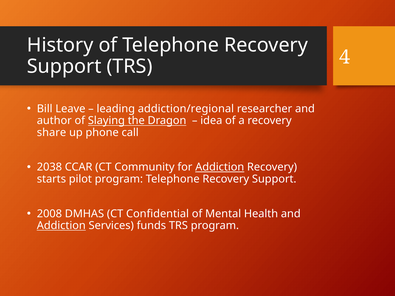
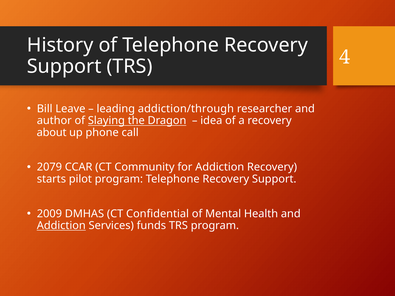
addiction/regional: addiction/regional -> addiction/through (186, 109)
share: share -> about (52, 133)
2038: 2038 -> 2079 (49, 167)
Addiction underline: present -> none (220, 167)
2008: 2008 -> 2009 (49, 214)
